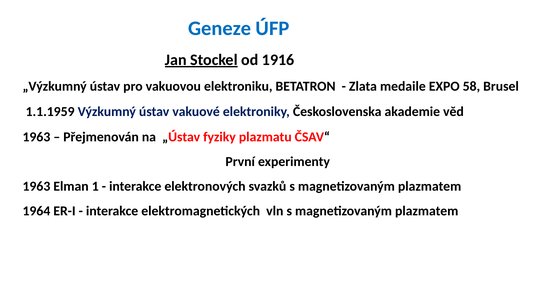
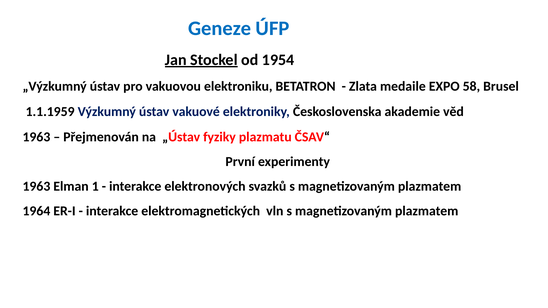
1916: 1916 -> 1954 (278, 60)
